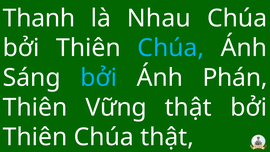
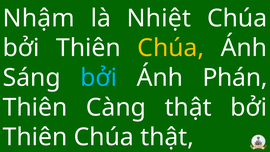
Thanh: Thanh -> Nhậm (39, 18)
Nhau: Nhau -> Nhiệt (159, 18)
Chúa colour: light blue -> yellow (171, 48)
Vững: Vững -> Càng (116, 107)
